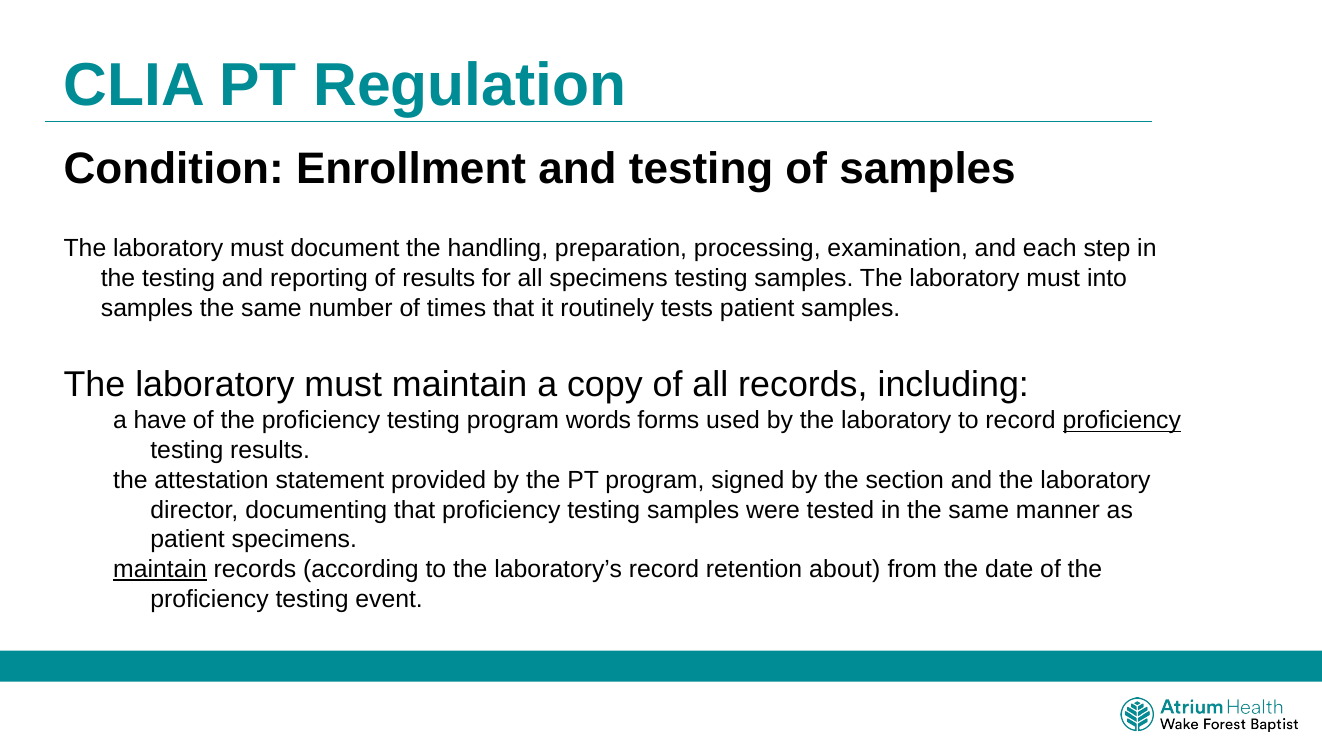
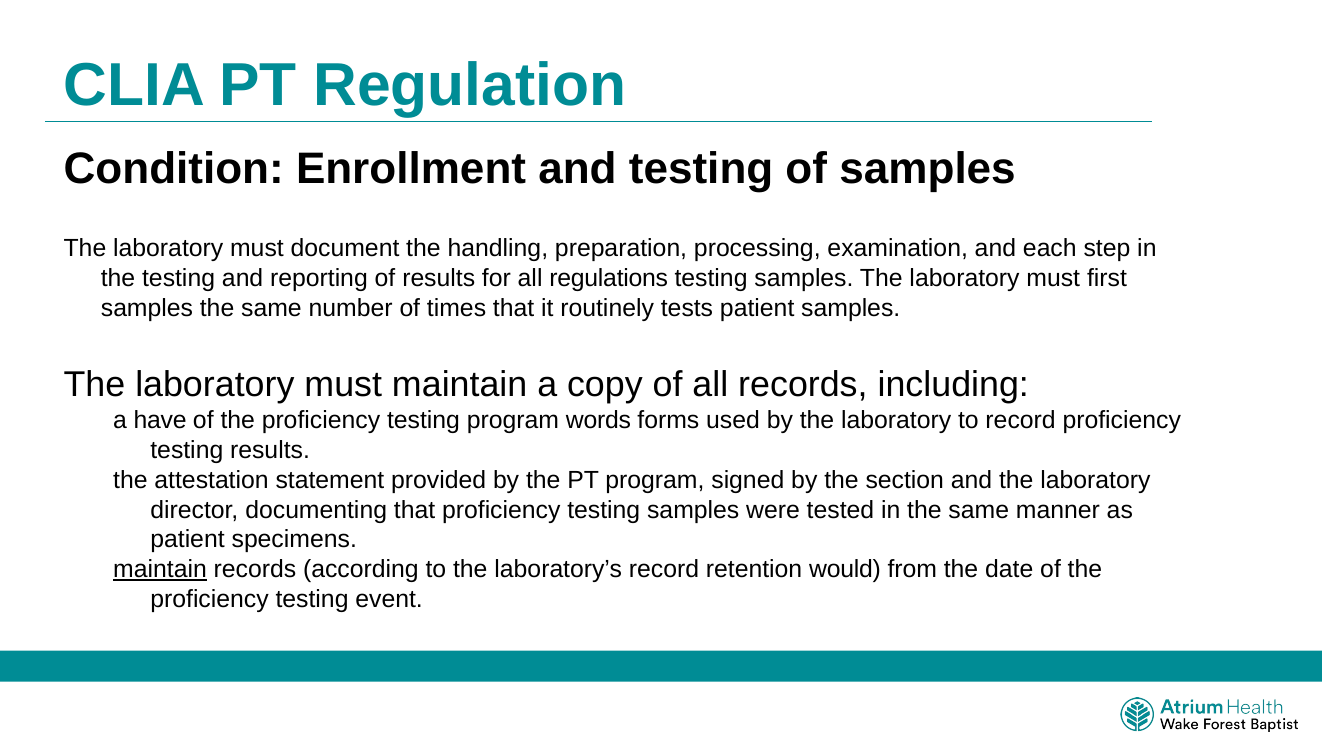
all specimens: specimens -> regulations (609, 278)
into: into -> first (1107, 278)
proficiency underline: present -> none (1122, 421)
about: about -> would (845, 569)
